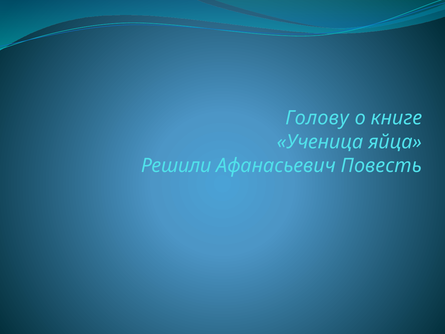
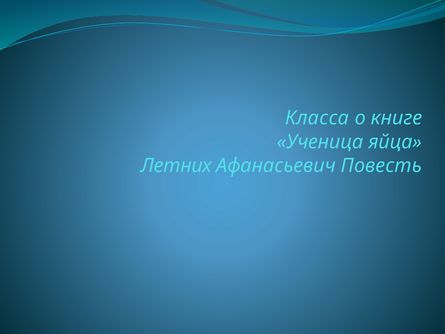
Голову: Голову -> Класса (317, 118)
Решили: Решили -> Летних (176, 165)
